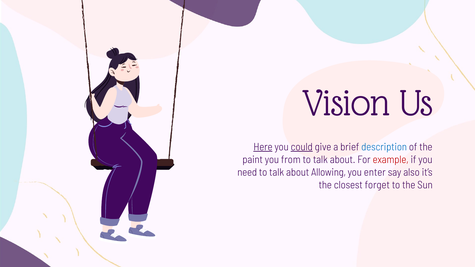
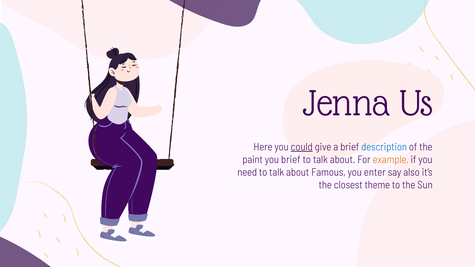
Vision: Vision -> Jenna (346, 103)
Here underline: present -> none (263, 147)
you from: from -> brief (291, 160)
example colour: red -> orange (391, 160)
Allowing: Allowing -> Famous (328, 172)
forget: forget -> theme (377, 185)
